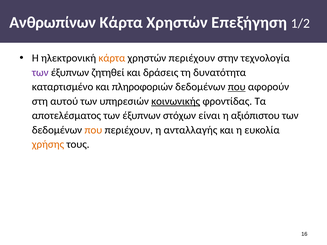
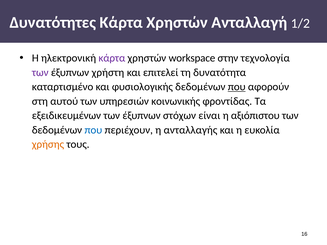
Ανθρωπίνων: Ανθρωπίνων -> Δυνατότητες (53, 23)
Επεξήγηση: Επεξήγηση -> Ανταλλαγή (249, 23)
κάρτα colour: orange -> purple (112, 58)
χρηστών περιέχουν: περιέχουν -> workspace (192, 58)
ζητηθεί: ζητηθεί -> χρήστη (108, 73)
δράσεις: δράσεις -> επιτελεί (161, 73)
πληροφοριών: πληροφοριών -> φυσιολογικής (142, 87)
κοινωνικής underline: present -> none (176, 101)
αποτελέσματος: αποτελέσματος -> εξειδικευμένων (66, 116)
που colour: orange -> blue (93, 130)
